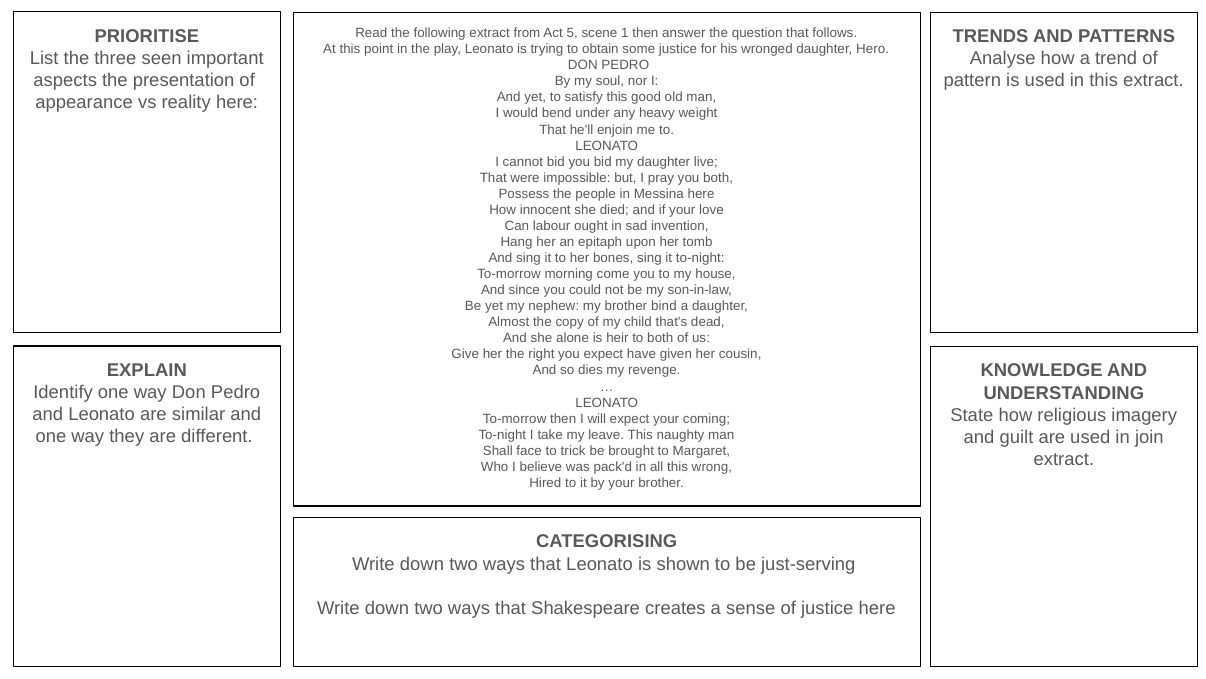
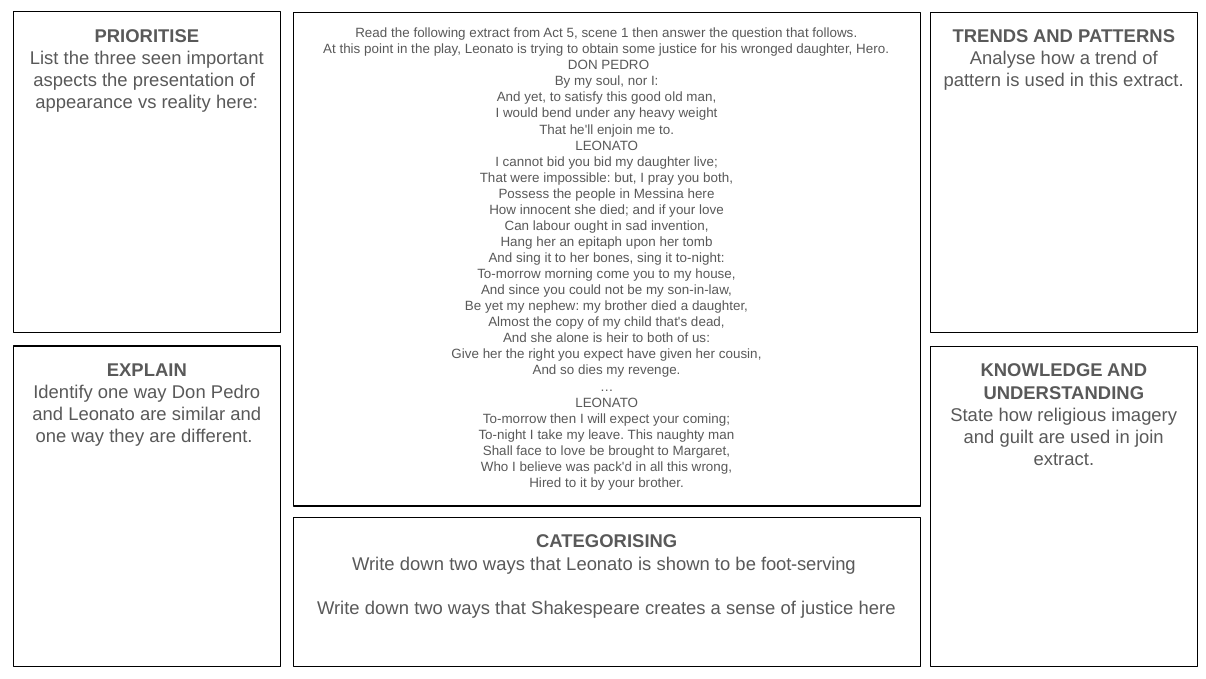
brother bind: bind -> died (664, 306)
to trick: trick -> love (573, 450)
just-serving: just-serving -> foot-serving (808, 563)
